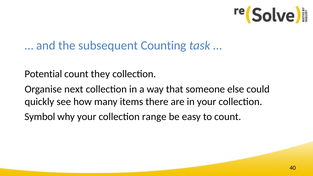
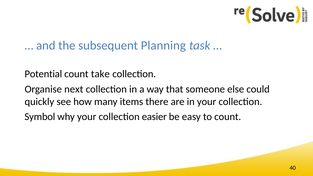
Counting: Counting -> Planning (163, 45)
they: they -> take (100, 74)
range: range -> easier (154, 117)
